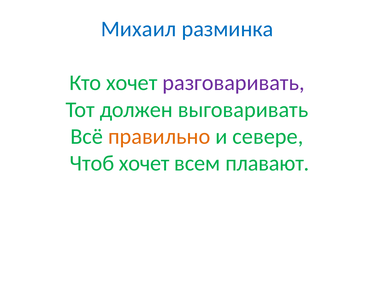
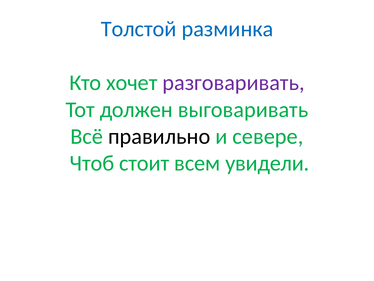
Михаил: Михаил -> Толстой (139, 29)
правильно colour: orange -> black (159, 136)
Чтоб хочет: хочет -> стоит (144, 163)
плавают: плавают -> увидели (267, 163)
